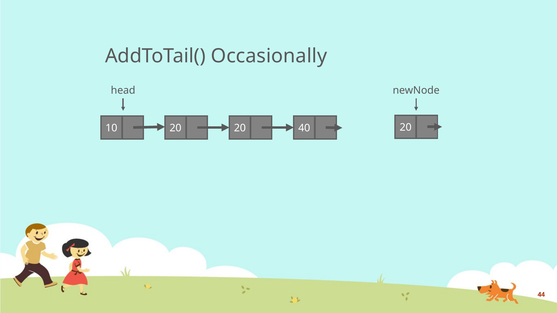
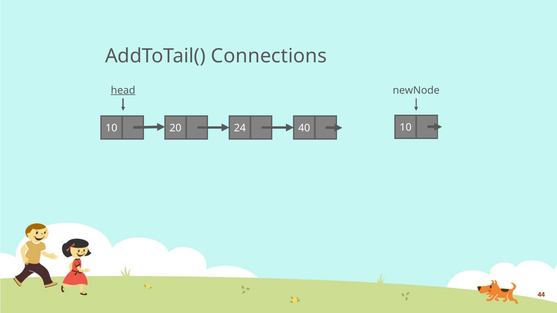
Occasionally: Occasionally -> Connections (269, 56)
head underline: none -> present (123, 90)
20 20: 20 -> 24 (240, 128)
40 20: 20 -> 10 (406, 128)
